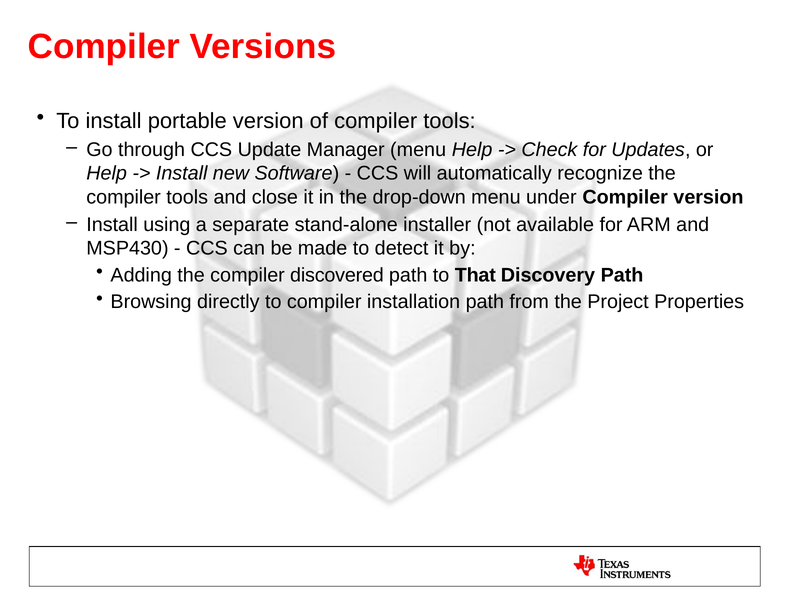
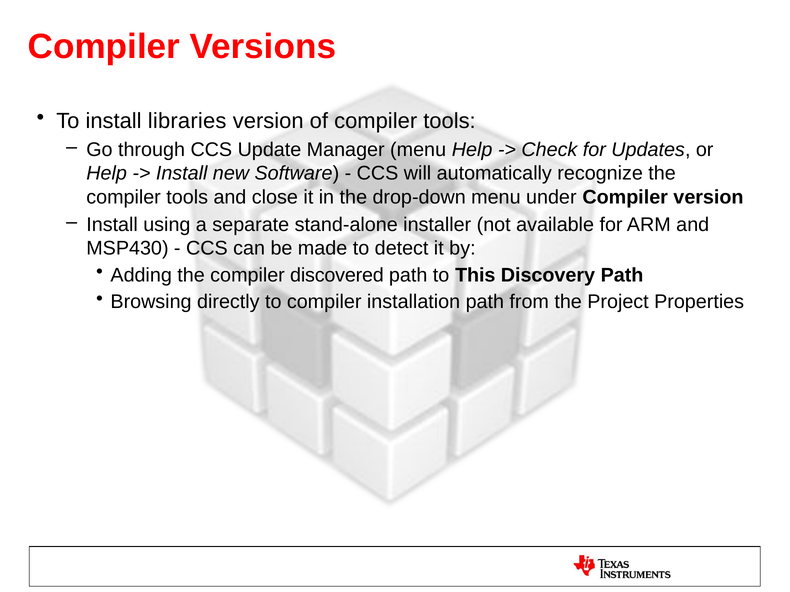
portable: portable -> libraries (187, 121)
That: That -> This (475, 275)
